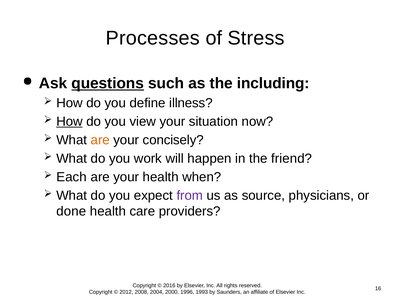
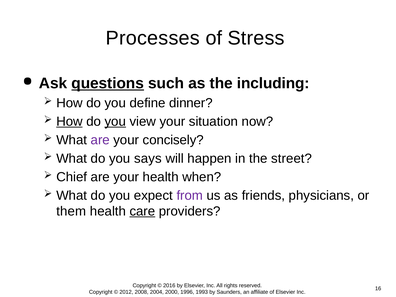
illness: illness -> dinner (191, 103)
you underline: none -> present (115, 122)
are colour: orange -> purple (100, 140)
work: work -> says (148, 158)
friend: friend -> street (292, 158)
Each: Each -> Chief (72, 177)
source: source -> friends (263, 195)
done: done -> them (71, 211)
care underline: none -> present (142, 211)
